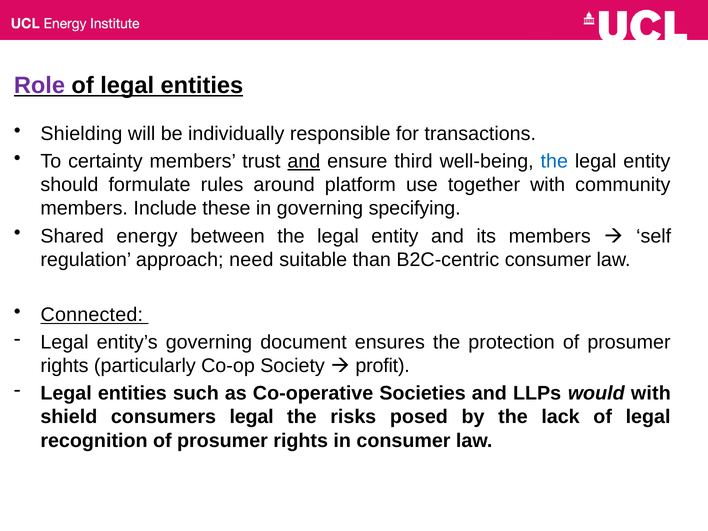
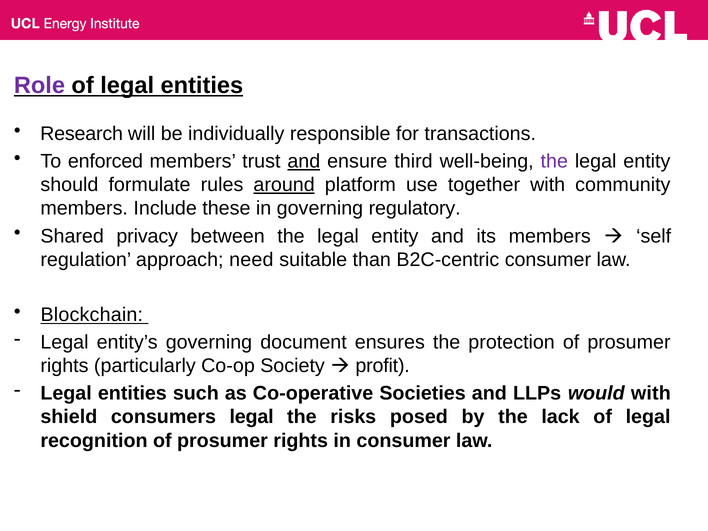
Shielding: Shielding -> Research (82, 134)
certainty: certainty -> enforced (105, 161)
the colour: blue -> purple (554, 161)
around underline: none -> present (284, 185)
specifying: specifying -> regulatory (415, 208)
energy: energy -> privacy (147, 236)
Connected: Connected -> Blockchain (92, 315)
